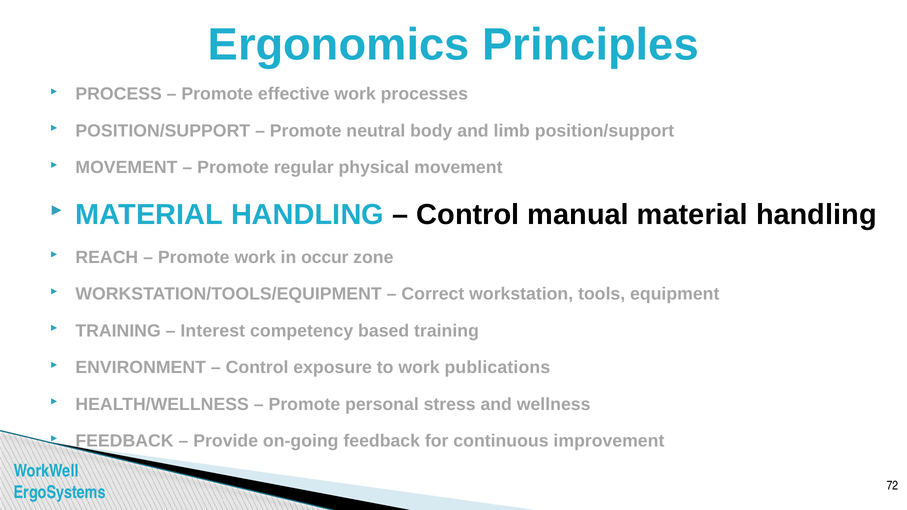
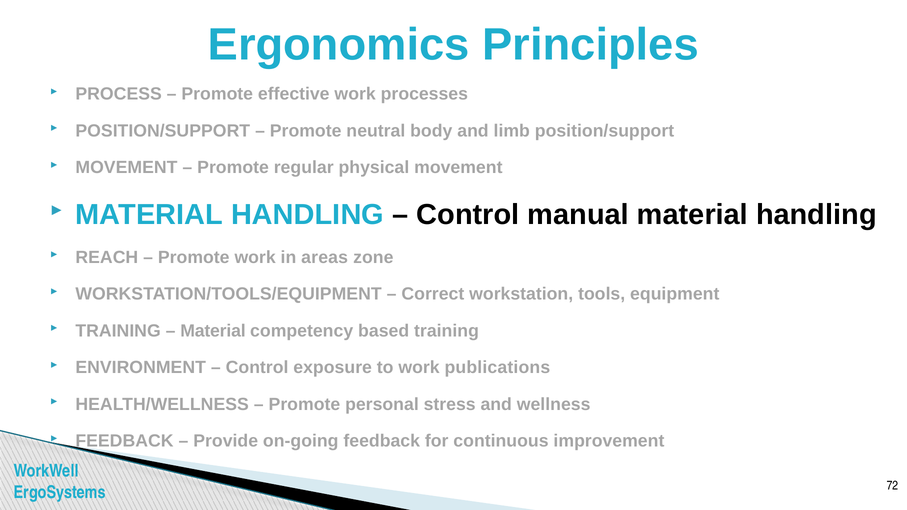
occur: occur -> areas (325, 257)
Interest: Interest -> Material (213, 331)
